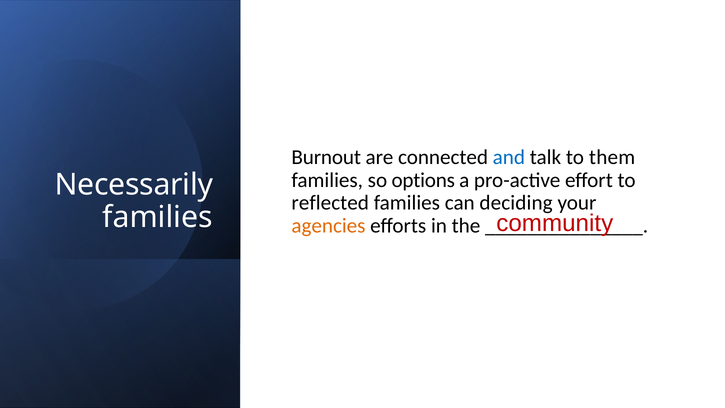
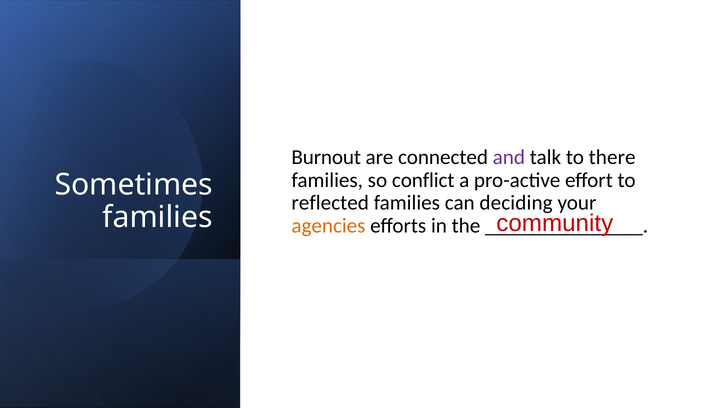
and colour: blue -> purple (509, 157)
them: them -> there (612, 157)
options: options -> conflict (423, 180)
Necessarily: Necessarily -> Sometimes (134, 184)
